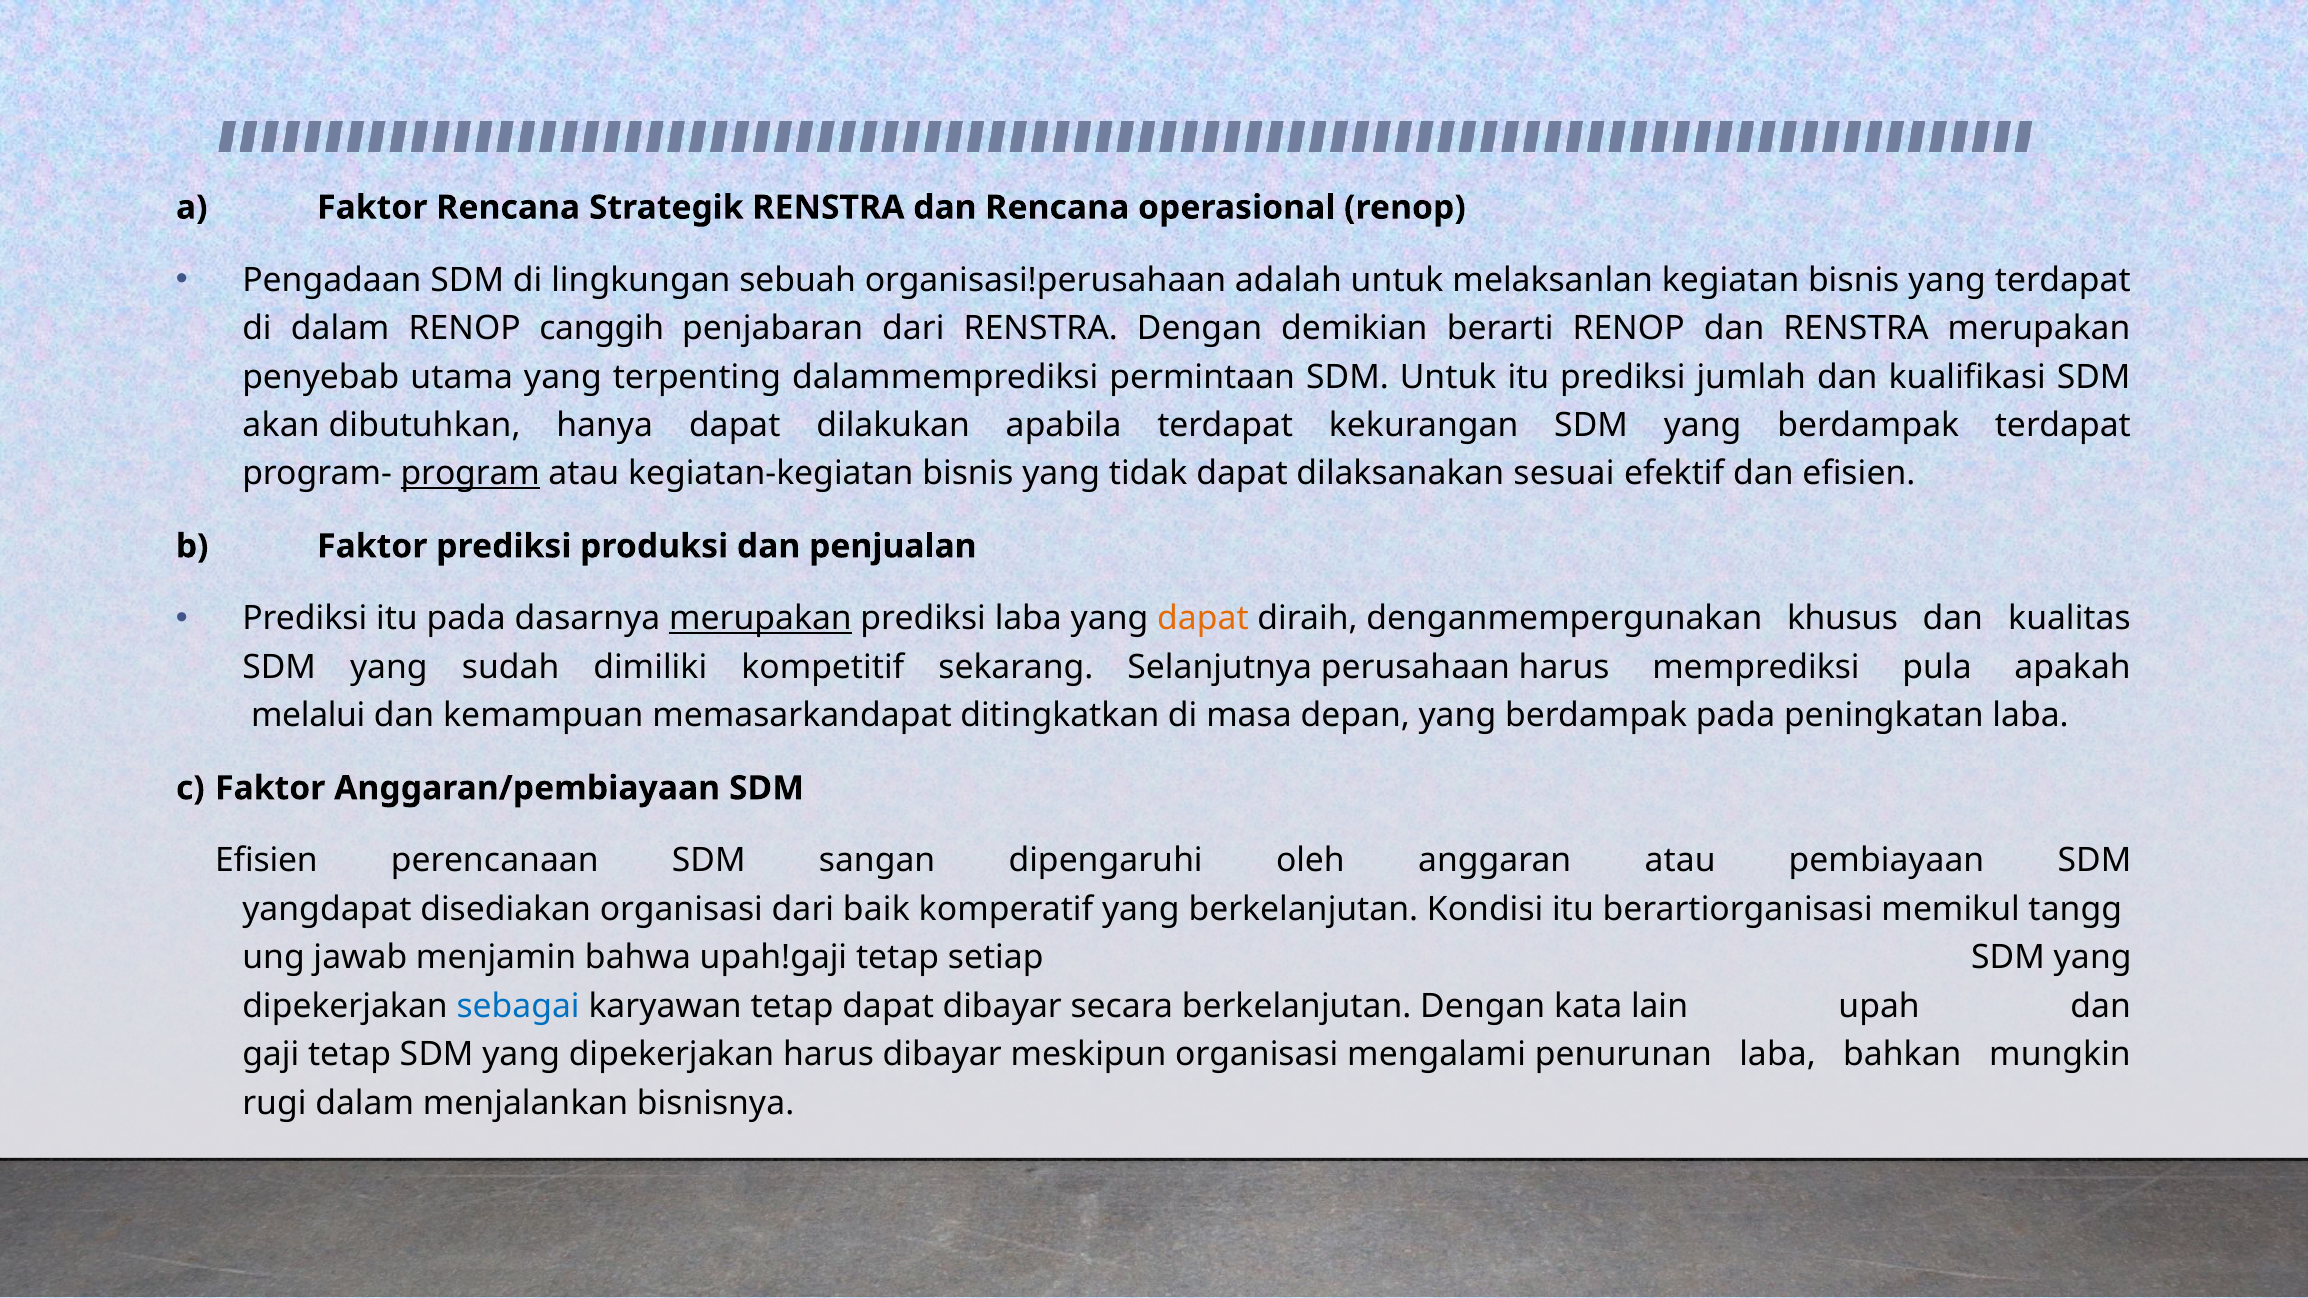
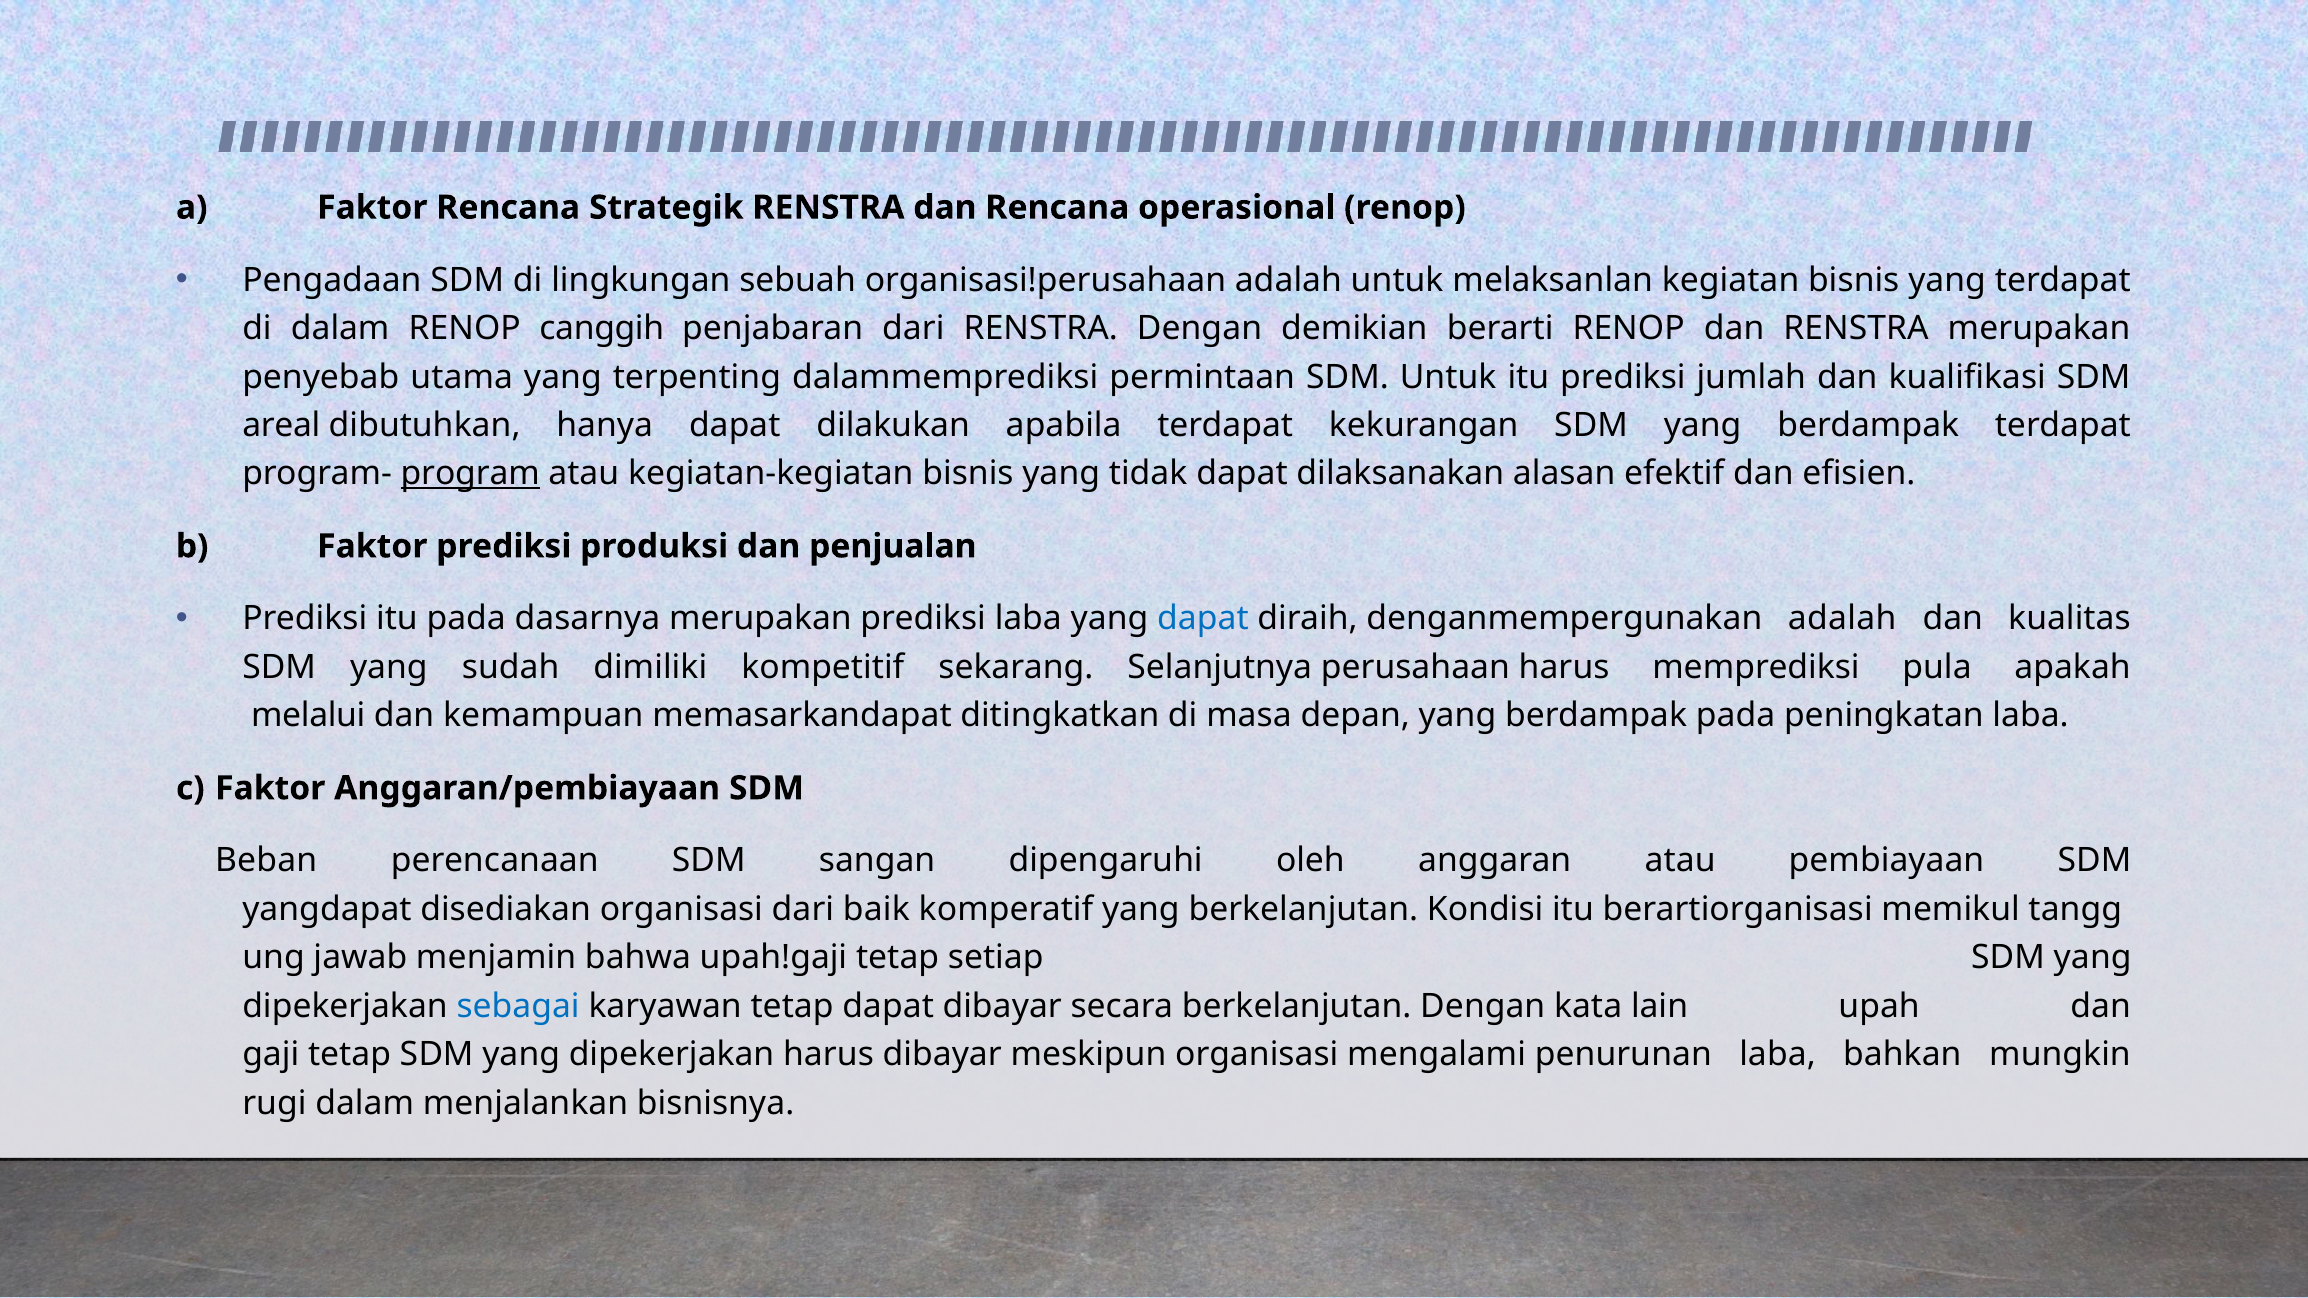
akan: akan -> areal (281, 425)
sesuai: sesuai -> alasan (1564, 474)
merupakan underline: present -> none (760, 619)
dapat colour: orange -> blue (1203, 619)
denganmempergunakan khusus: khusus -> adalah (1842, 619)
Efisien: Efisien -> Beban (266, 861)
